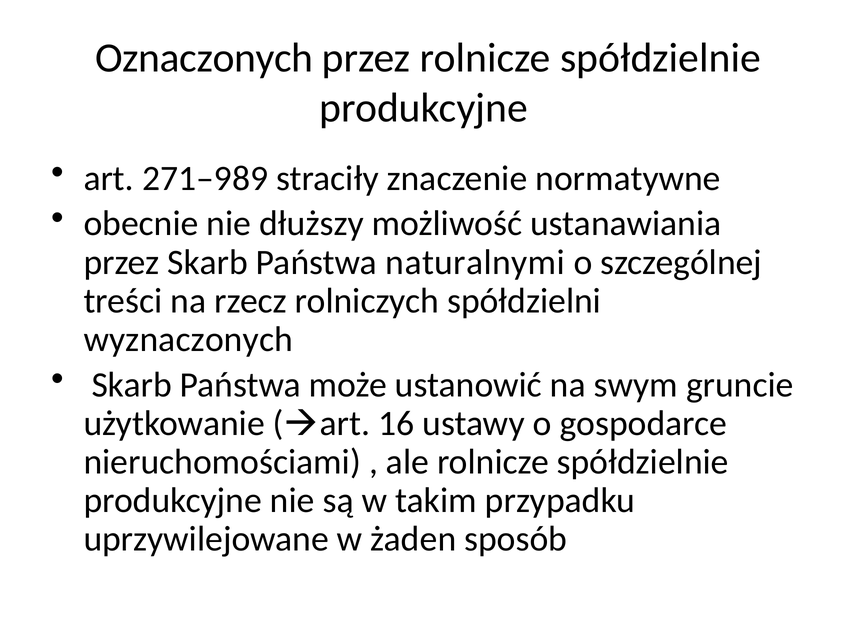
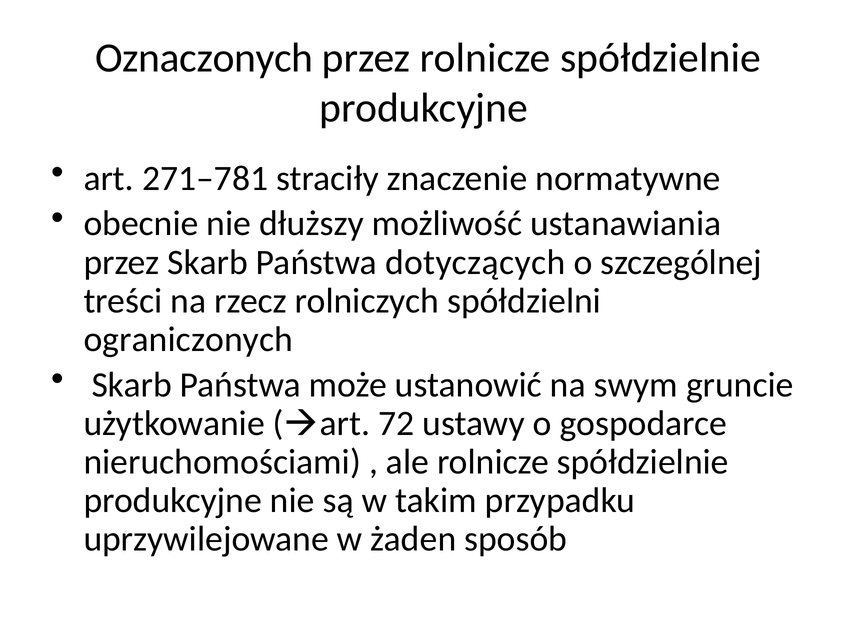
271–989: 271–989 -> 271–781 (205, 178)
naturalnymi: naturalnymi -> dotyczących (475, 262)
wyznaczonych: wyznaczonych -> ograniczonych (188, 339)
16: 16 -> 72 (396, 423)
